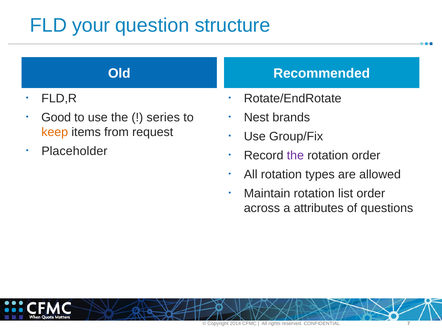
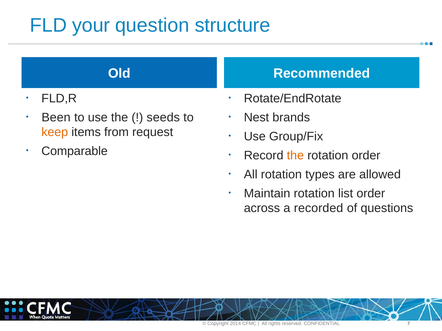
Good: Good -> Been (56, 118)
series: series -> seeds (163, 118)
Placeholder: Placeholder -> Comparable (75, 151)
the colour: purple -> orange (295, 156)
attributes: attributes -> recorded (319, 209)
